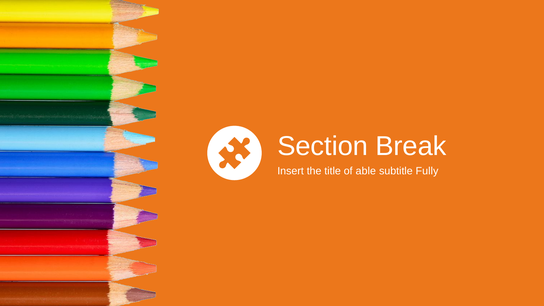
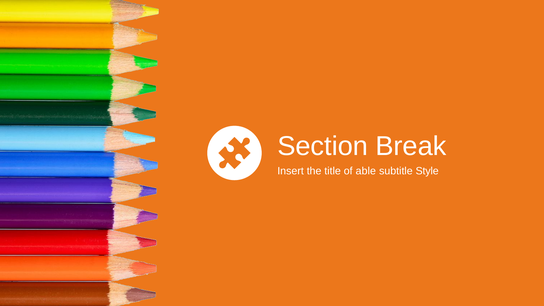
Fully: Fully -> Style (427, 171)
